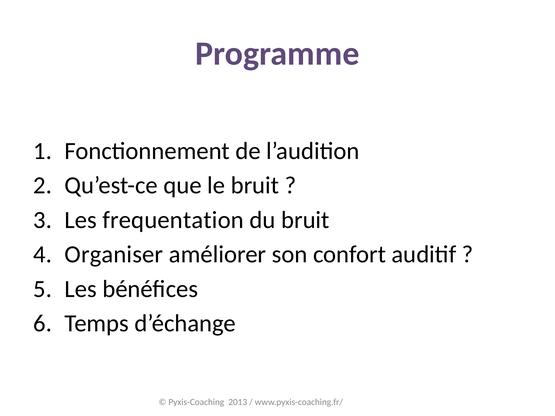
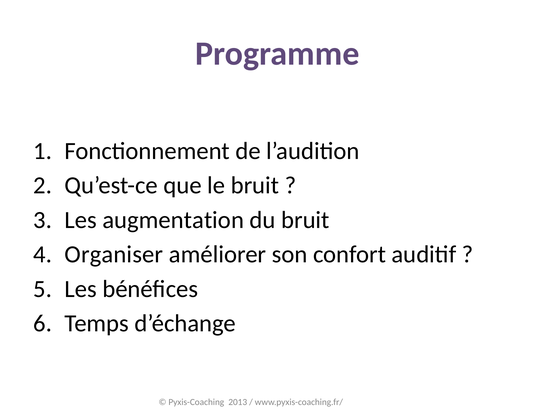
frequentation: frequentation -> augmentation (173, 220)
